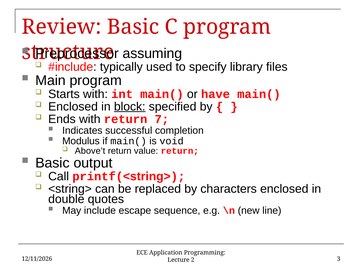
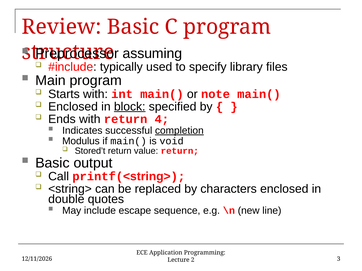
have: have -> note (215, 94)
7: 7 -> 4 (162, 119)
completion underline: none -> present (179, 131)
Above’t: Above’t -> Stored’t (90, 151)
